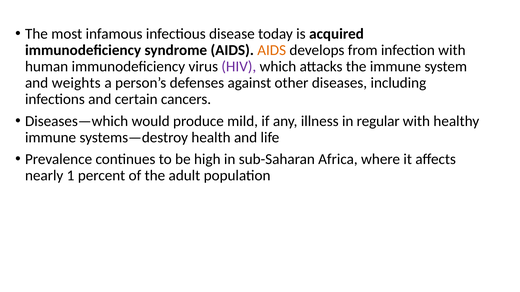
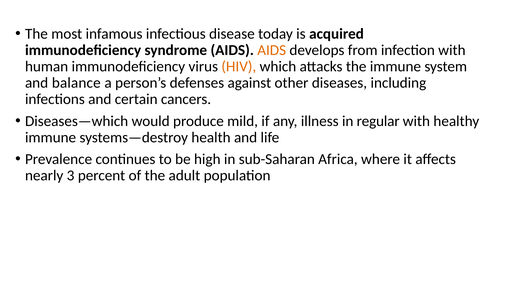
HIV colour: purple -> orange (239, 67)
weights: weights -> balance (76, 83)
1: 1 -> 3 (71, 176)
